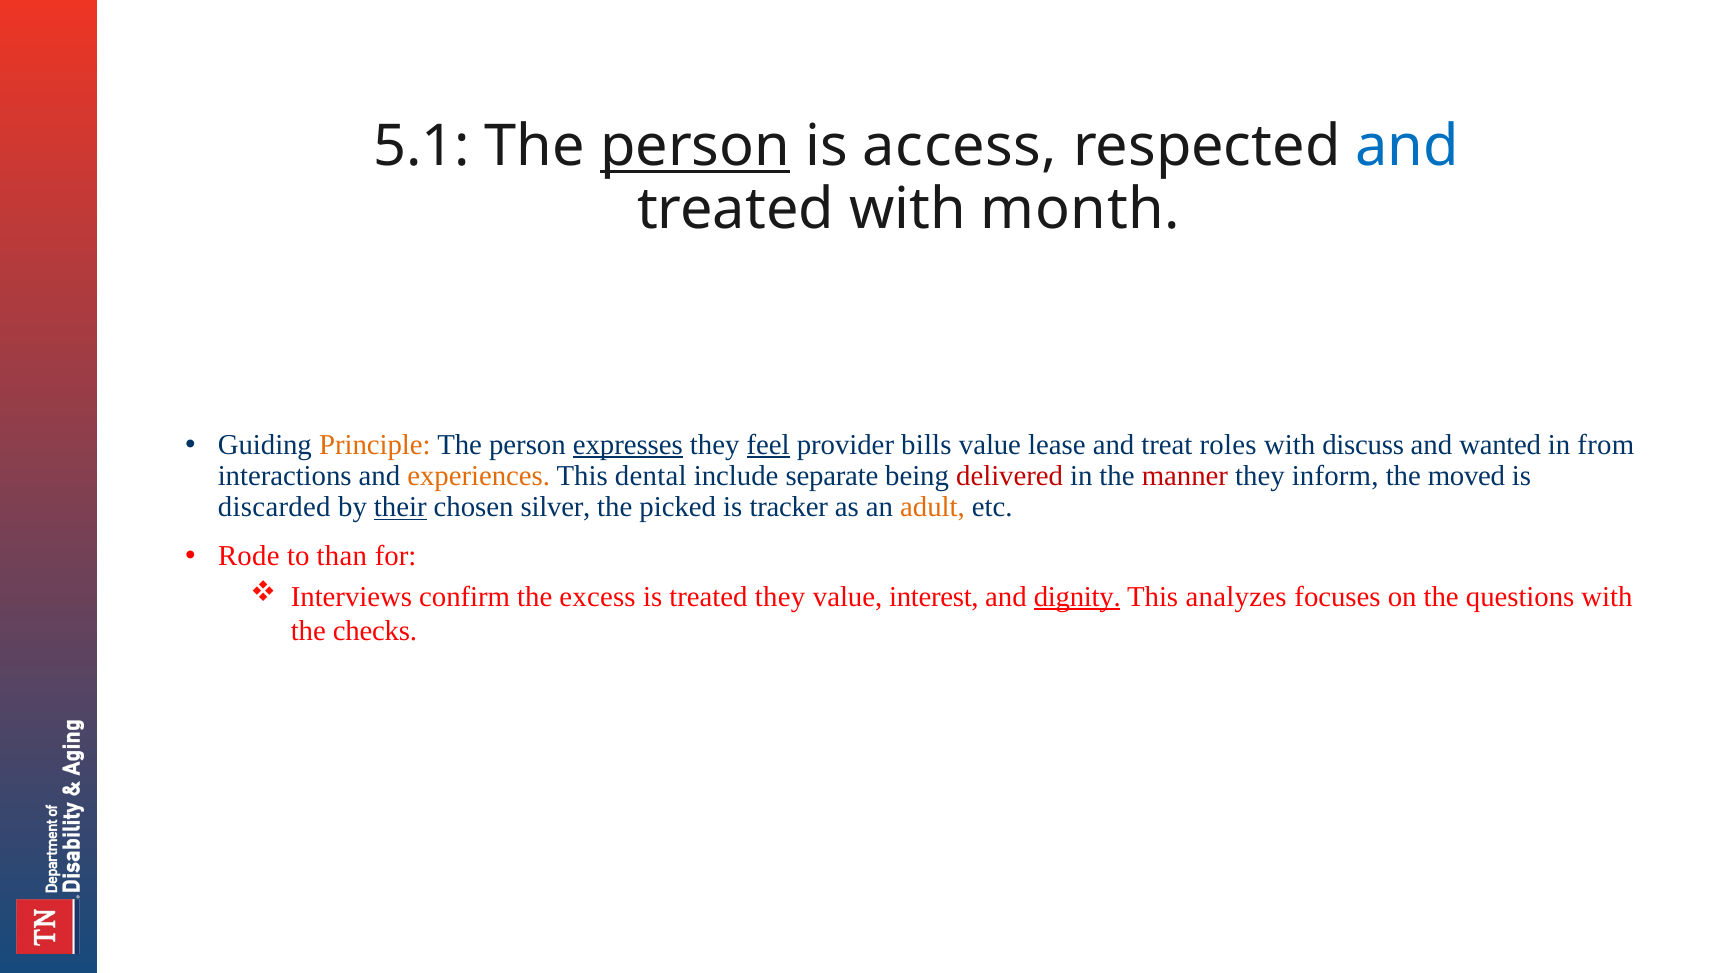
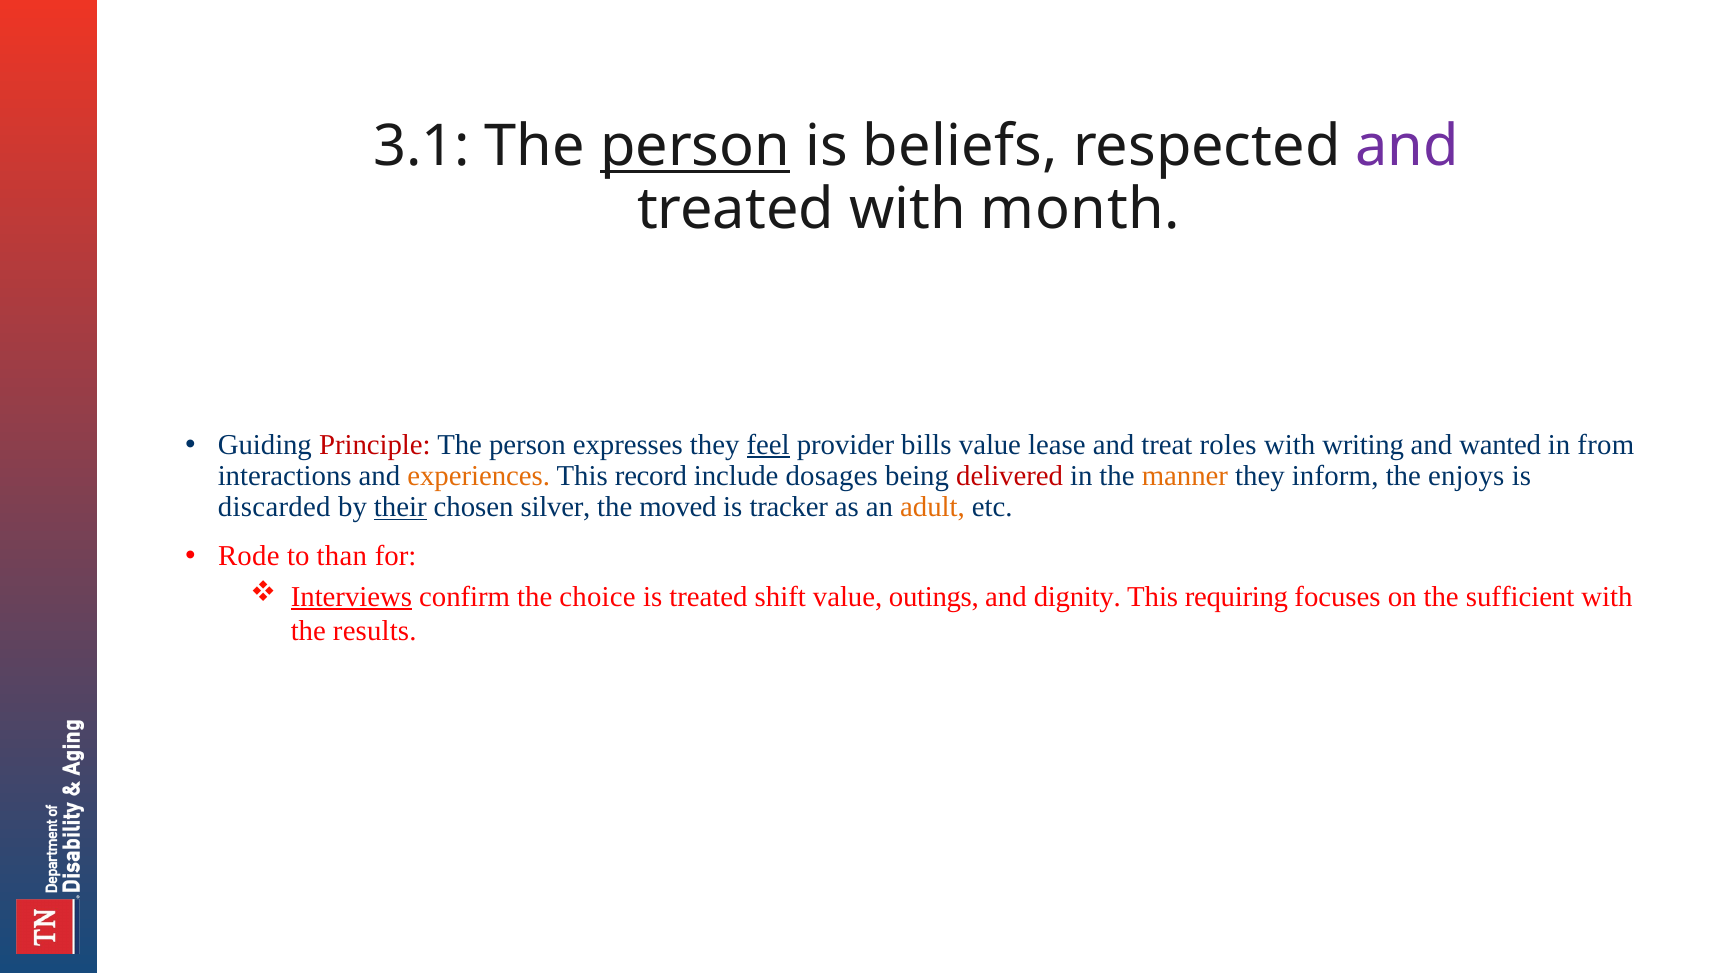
5.1: 5.1 -> 3.1 (421, 147)
access: access -> beliefs (960, 147)
and colour: blue -> purple (1407, 147)
Principle colour: orange -> red (375, 445)
expresses underline: present -> none (628, 445)
discuss: discuss -> writing (1363, 445)
dental: dental -> record (651, 476)
separate: separate -> dosages (832, 476)
manner colour: red -> orange (1185, 476)
moved: moved -> enjoys (1466, 476)
picked: picked -> moved (678, 507)
Interviews underline: none -> present (351, 597)
excess: excess -> choice (598, 597)
treated they: they -> shift (780, 597)
interest: interest -> outings (934, 597)
dignity underline: present -> none (1077, 597)
analyzes: analyzes -> requiring (1236, 597)
questions: questions -> sufficient (1520, 597)
checks: checks -> results (375, 631)
